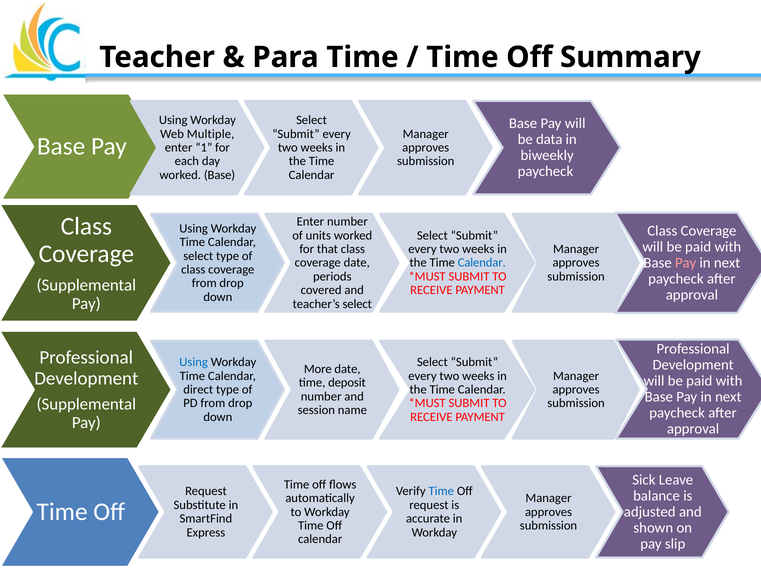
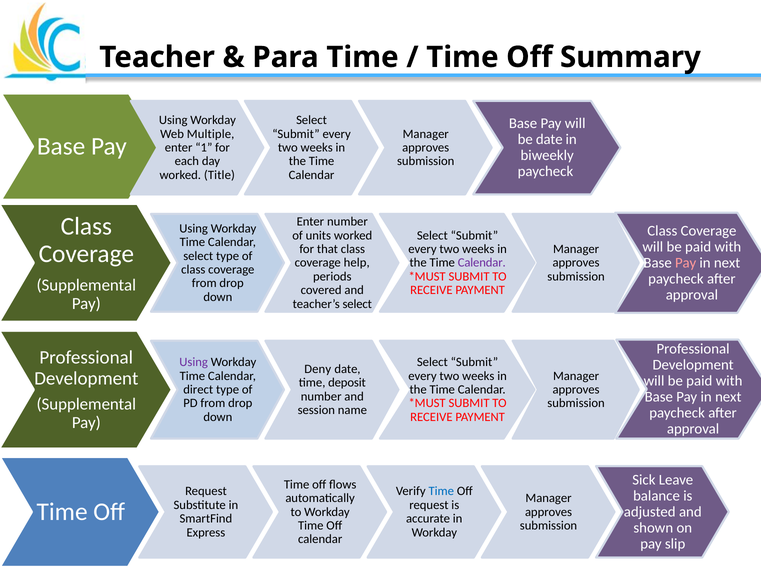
be data: data -> date (549, 139)
worked Base: Base -> Title (219, 175)
coverage date: date -> help (357, 263)
Calendar colour: blue -> purple (482, 263)
Using colour: blue -> purple (194, 362)
More: More -> Deny (318, 369)
